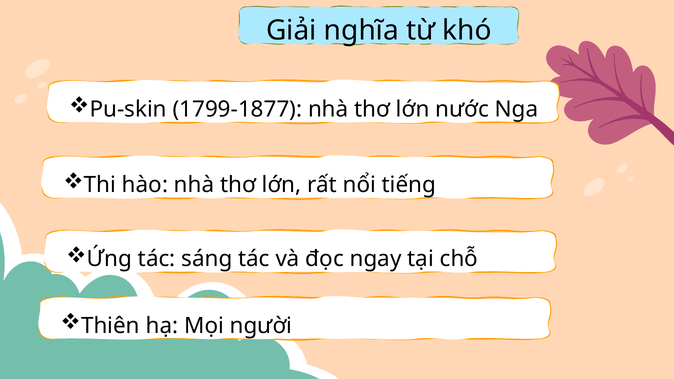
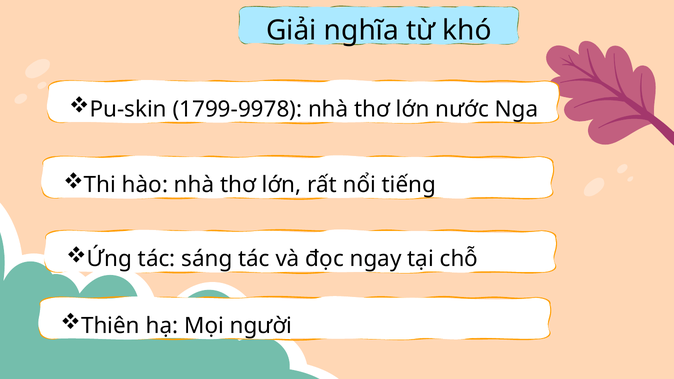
1799-1877: 1799-1877 -> 1799-9978 (237, 109)
